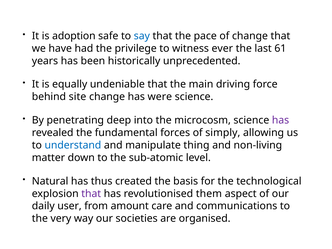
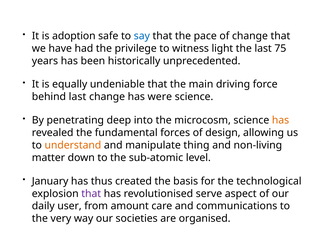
ever: ever -> light (222, 48)
61: 61 -> 75 (280, 48)
behind site: site -> last (78, 97)
has colour: purple -> orange (281, 120)
simply: simply -> design (223, 133)
understand colour: blue -> orange (73, 145)
Natural: Natural -> January (50, 181)
them: them -> serve (209, 194)
